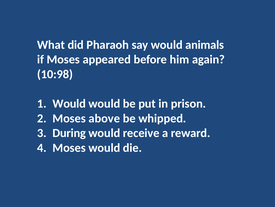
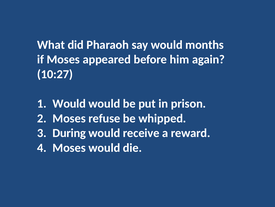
animals: animals -> months (205, 45)
10:98: 10:98 -> 10:27 (55, 74)
above: above -> refuse (104, 118)
